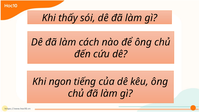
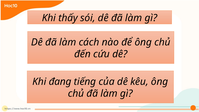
ngon: ngon -> đang (60, 82)
